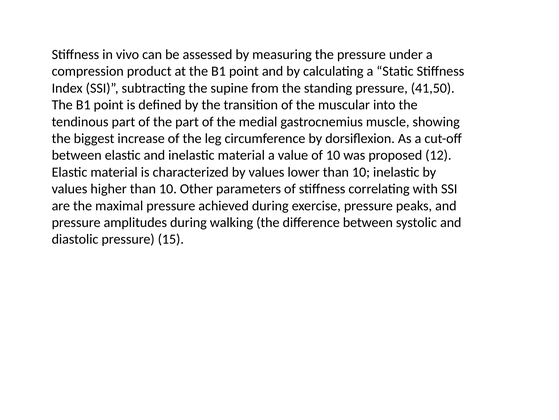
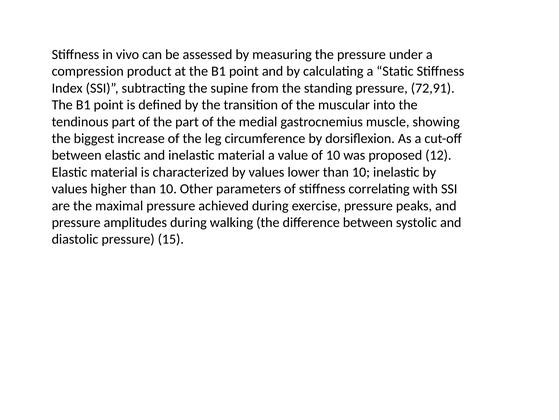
41,50: 41,50 -> 72,91 (433, 88)
